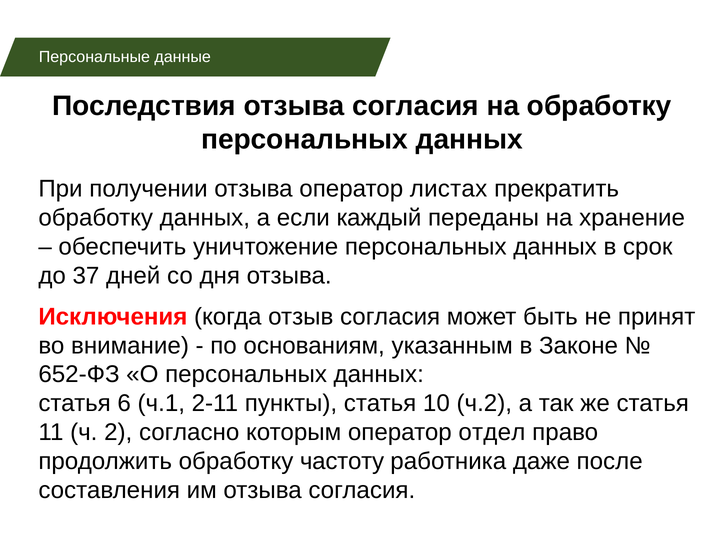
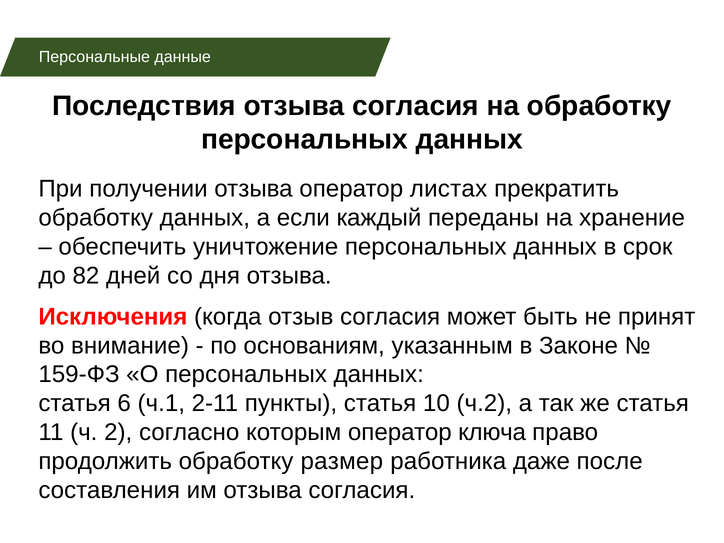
37: 37 -> 82 (86, 276)
652-ФЗ: 652-ФЗ -> 159-ФЗ (79, 374)
отдел: отдел -> ключа (492, 432)
частоту: частоту -> размер (342, 461)
